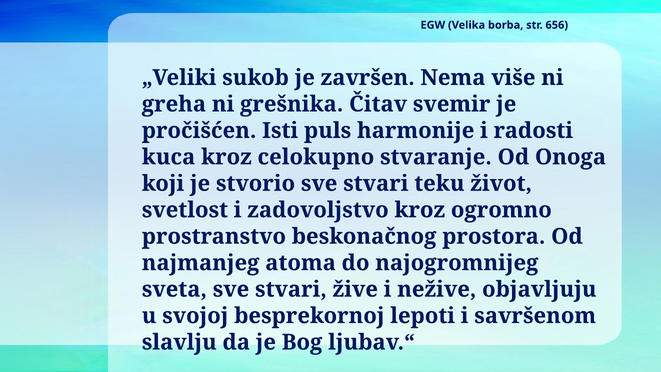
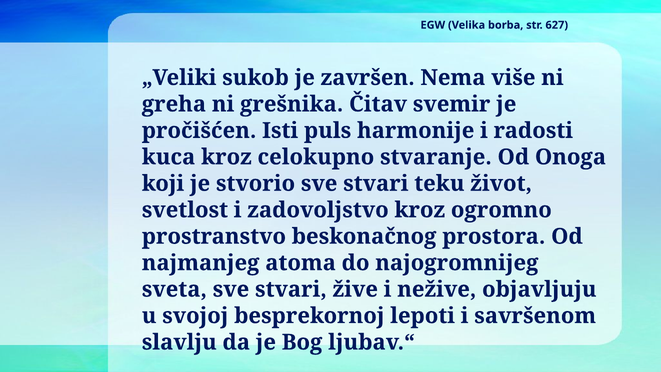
656: 656 -> 627 (557, 25)
